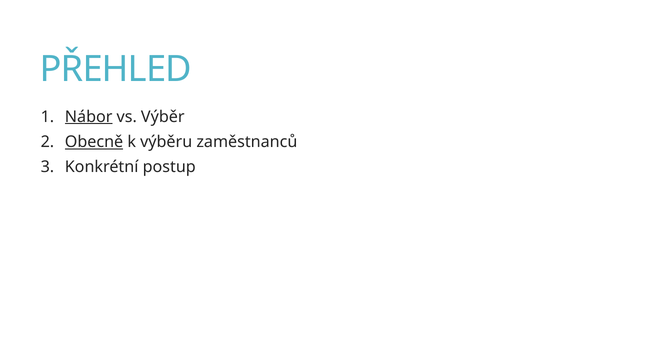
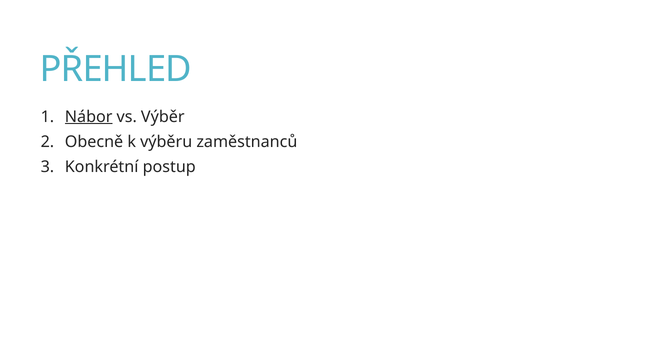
Obecně underline: present -> none (94, 142)
